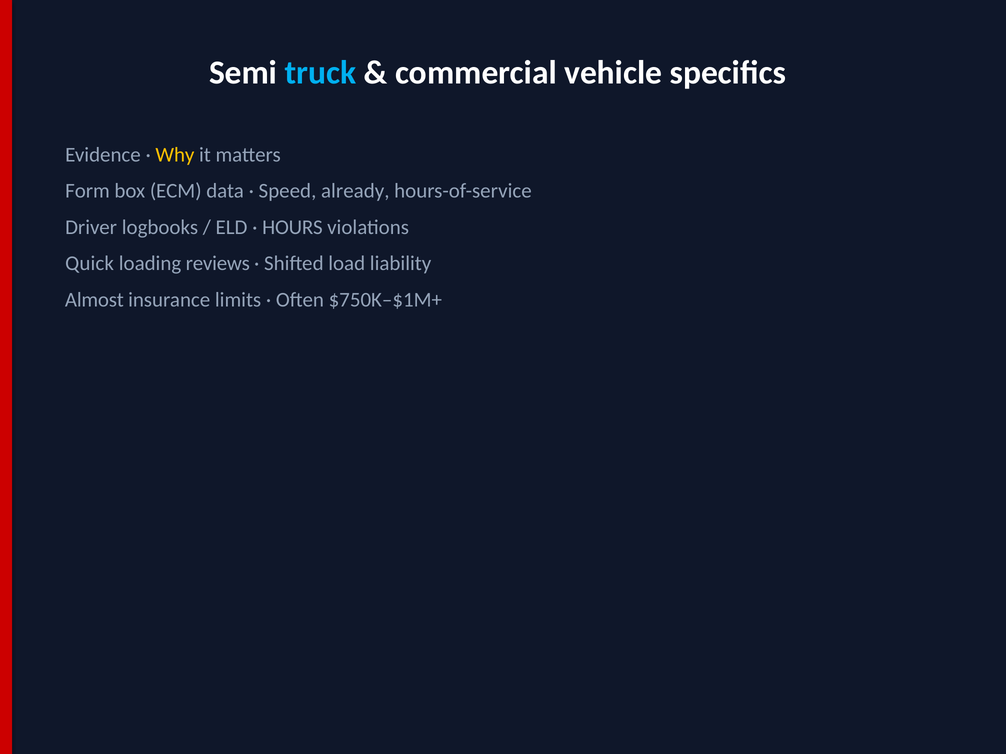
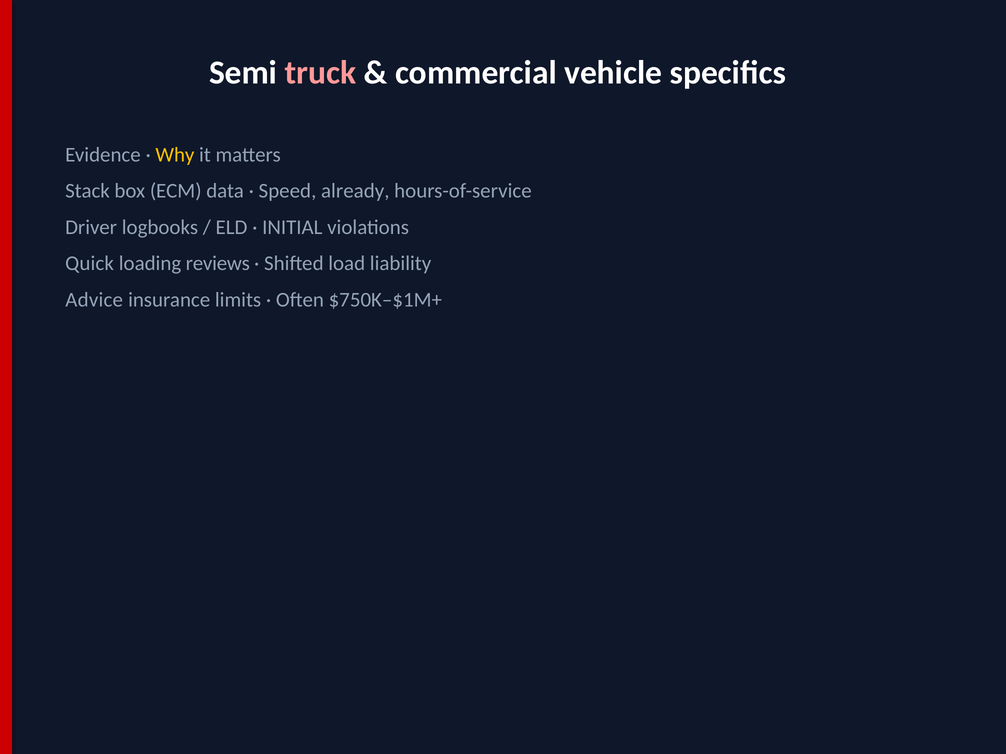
truck colour: light blue -> pink (321, 73)
Form: Form -> Stack (87, 191)
HOURS: HOURS -> INITIAL (292, 227)
Almost: Almost -> Advice (94, 300)
